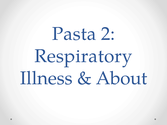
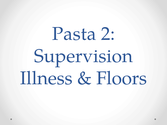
Respiratory: Respiratory -> Supervision (83, 56)
About: About -> Floors (122, 78)
